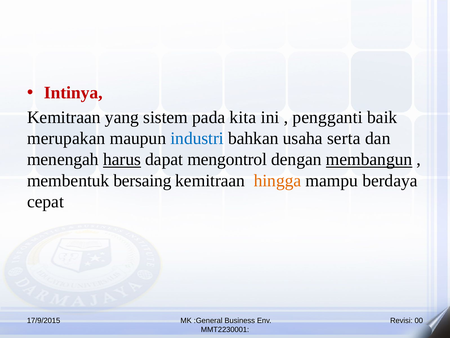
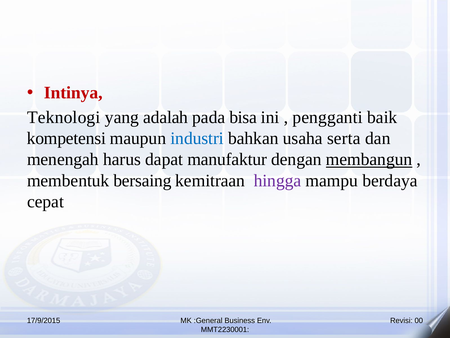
Kemitraan: Kemitraan -> Teknologi (64, 117)
sistem: sistem -> adalah (166, 117)
kita: kita -> bisa (243, 117)
merupakan: merupakan -> kompetensi (66, 138)
harus underline: present -> none (122, 159)
mengontrol: mengontrol -> manufaktur (227, 159)
hingga colour: orange -> purple (277, 180)
